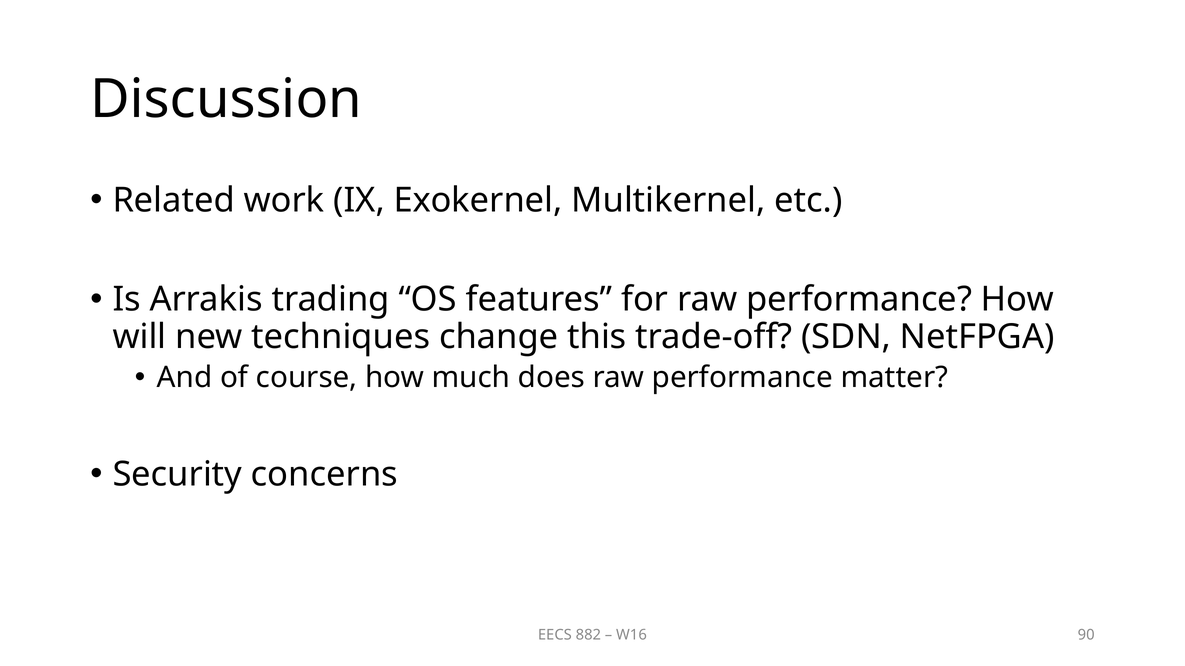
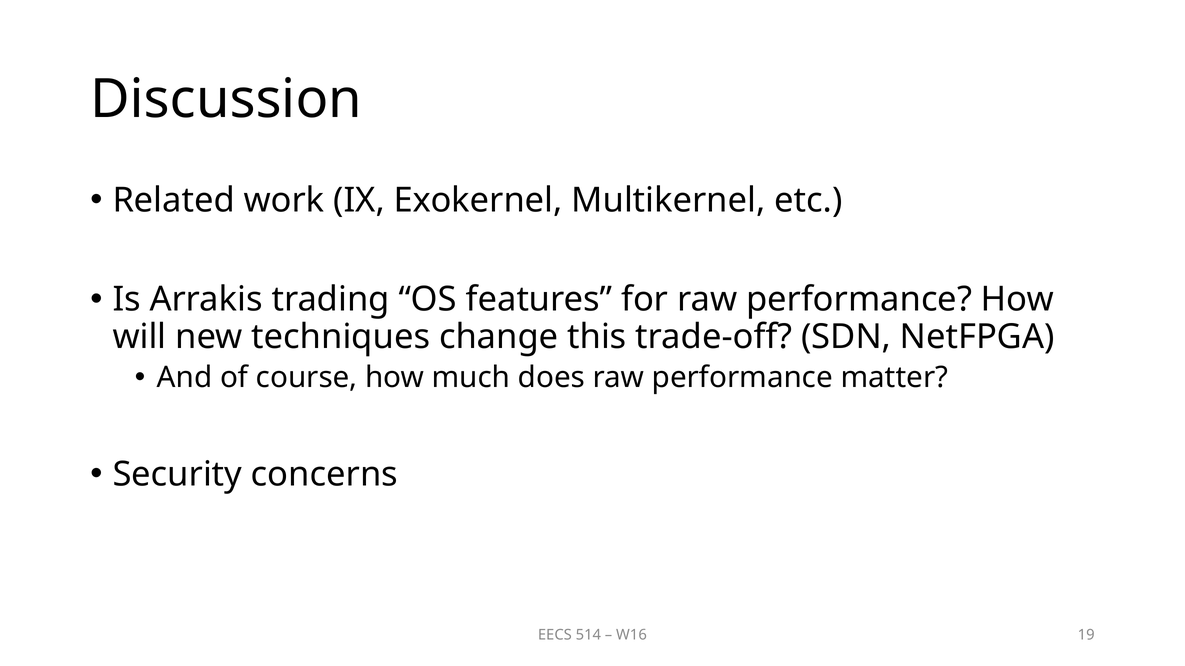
882: 882 -> 514 (588, 635)
90: 90 -> 19 (1086, 635)
